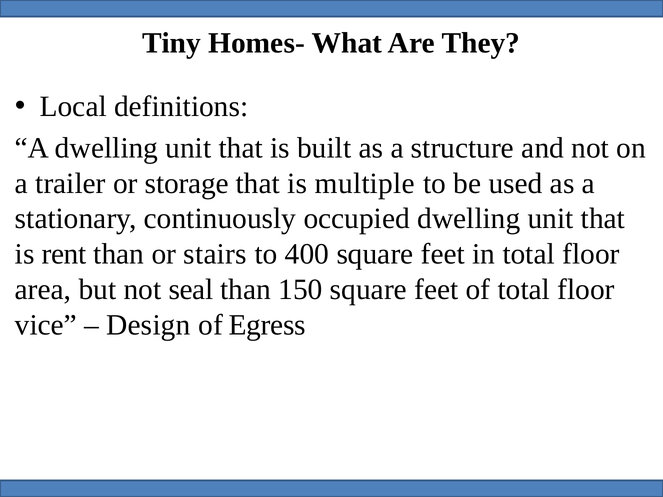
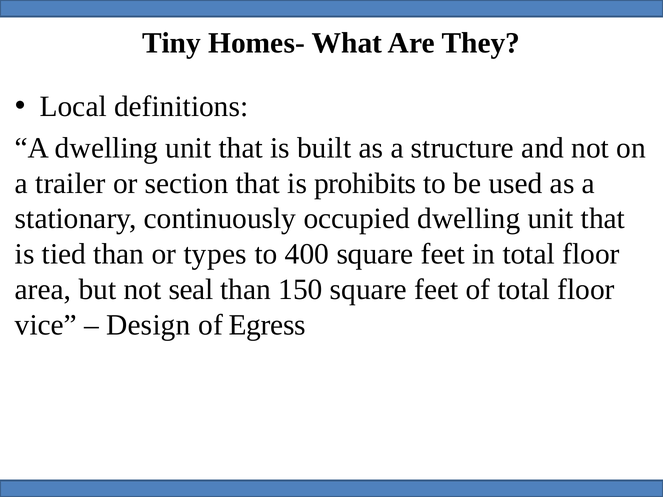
storage: storage -> section (187, 183)
multiple: multiple -> prohibits (365, 183)
rent: rent -> tied (64, 254)
stairs: stairs -> types (215, 254)
